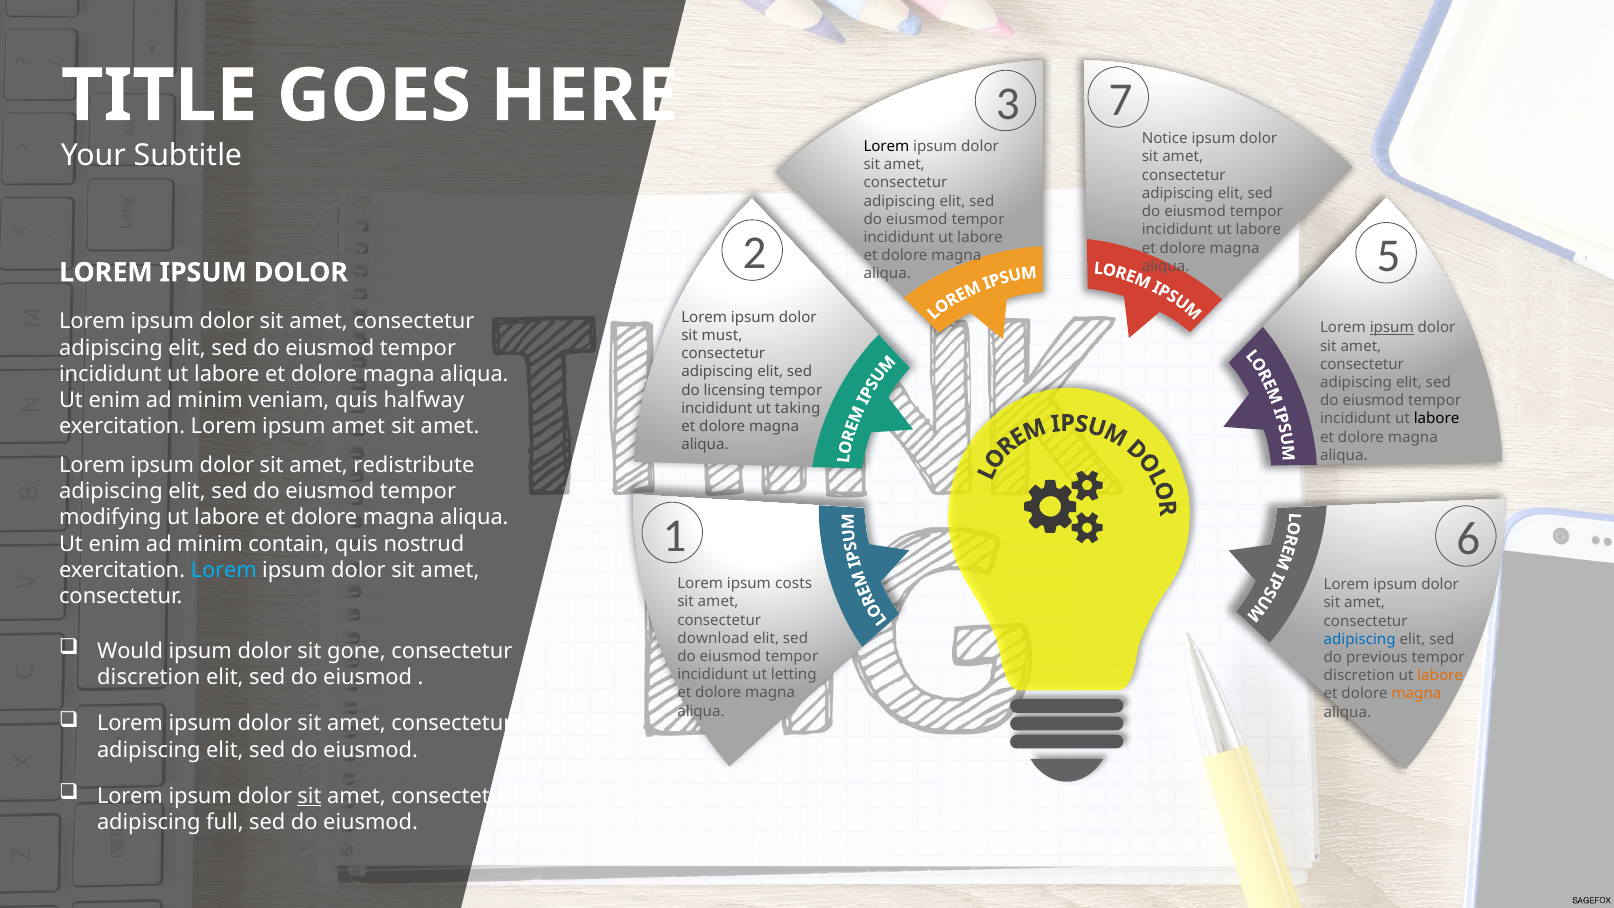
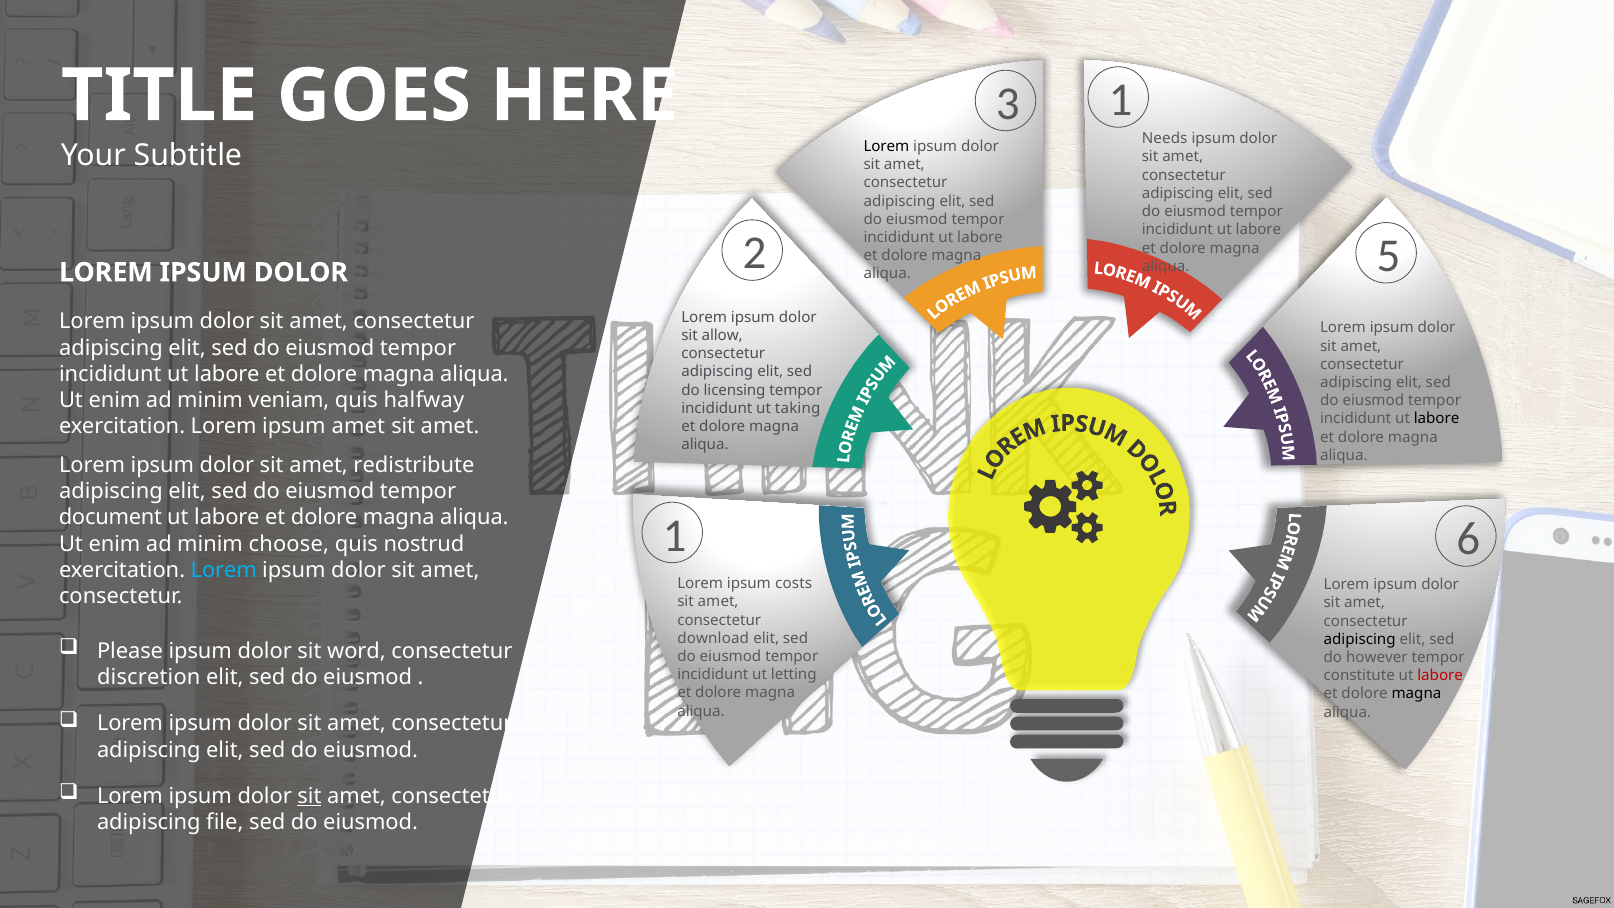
7: 7 -> 1 (1121, 100)
Notice: Notice -> Needs (1165, 139)
ipsum underline: present -> none (1392, 328)
must: must -> allow (722, 336)
modifying: modifying -> document (110, 518)
contain: contain -> choose (289, 544)
adipiscing colour: blue -> black (1360, 639)
Would: Would -> Please (130, 651)
gone: gone -> word (356, 651)
previous: previous -> however (1377, 657)
discretion: discretion -> constitute (1359, 676)
labore colour: orange -> red (1440, 676)
magna colour: orange -> black (1416, 694)
full: full -> file (225, 823)
